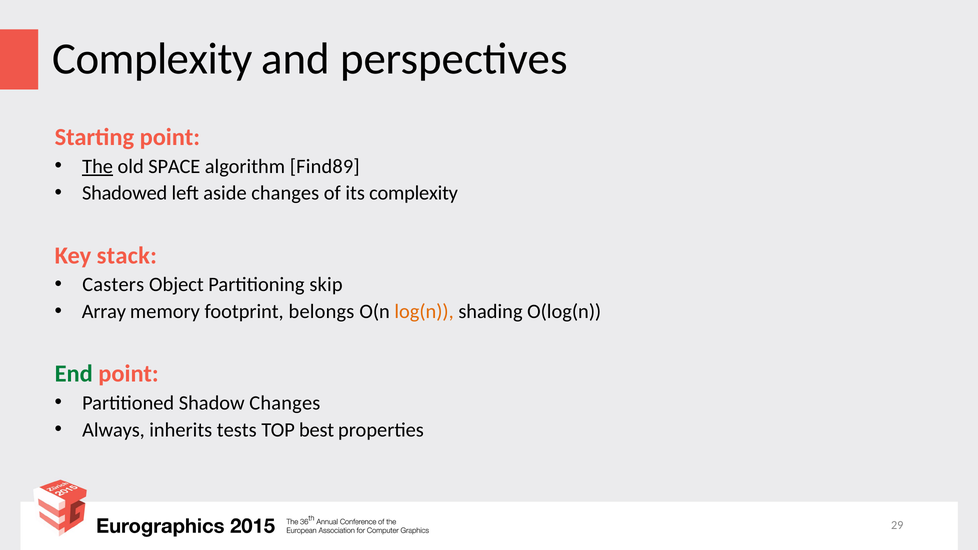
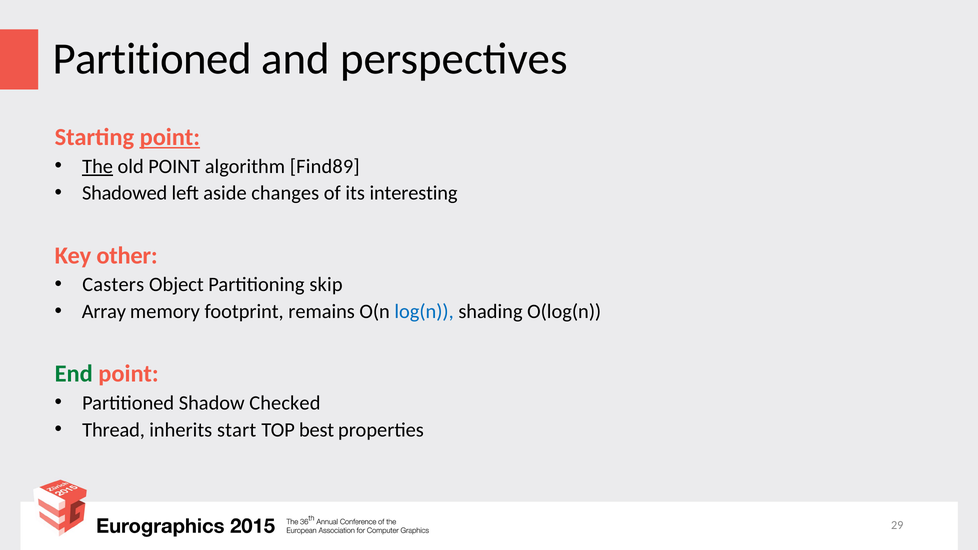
Complexity: Complexity -> Partitioned (152, 59)
point underline: none -> present (170, 137)
old SPACE: SPACE -> POINT (174, 166)
its complexity: complexity -> interesting (414, 193)
stack: stack -> other (127, 256)
belongs: belongs -> remains (322, 312)
log(n colour: orange -> blue (424, 312)
Shadow Changes: Changes -> Checked (285, 403)
Always: Always -> Thread (114, 430)
tests: tests -> start (237, 430)
